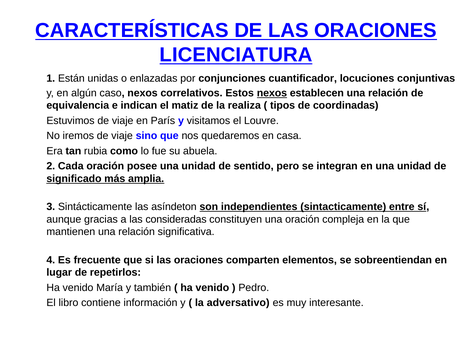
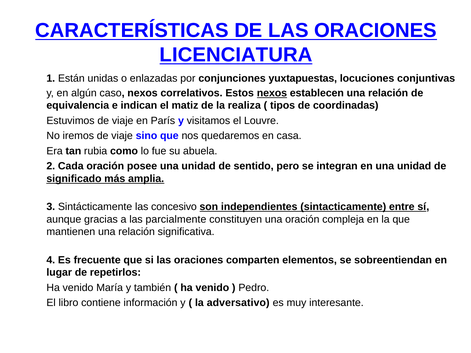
cuantificador: cuantificador -> yuxtapuestas (303, 78)
asíndeton: asíndeton -> concesivo (174, 207)
consideradas: consideradas -> parcialmente (176, 219)
